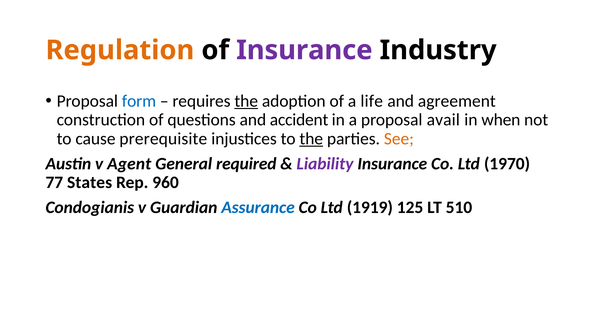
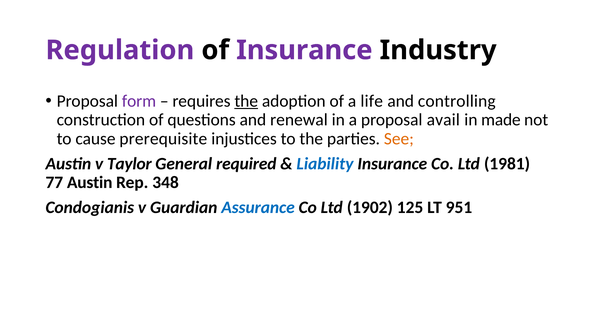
Regulation colour: orange -> purple (120, 50)
form colour: blue -> purple (139, 101)
agreement: agreement -> controlling (457, 101)
accident: accident -> renewal (299, 120)
when: when -> made (501, 120)
the underline: present -> none (311, 139)
Agent: Agent -> Taylor (129, 164)
Liability colour: purple -> blue (325, 164)
1970: 1970 -> 1981 (507, 164)
77 States: States -> Austin (90, 182)
960: 960 -> 348 (166, 182)
1919: 1919 -> 1902 (370, 207)
510: 510 -> 951 (459, 207)
